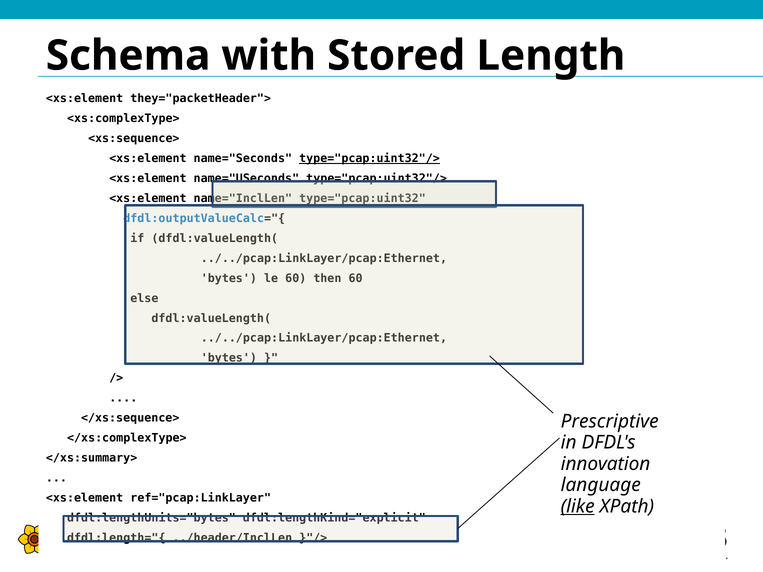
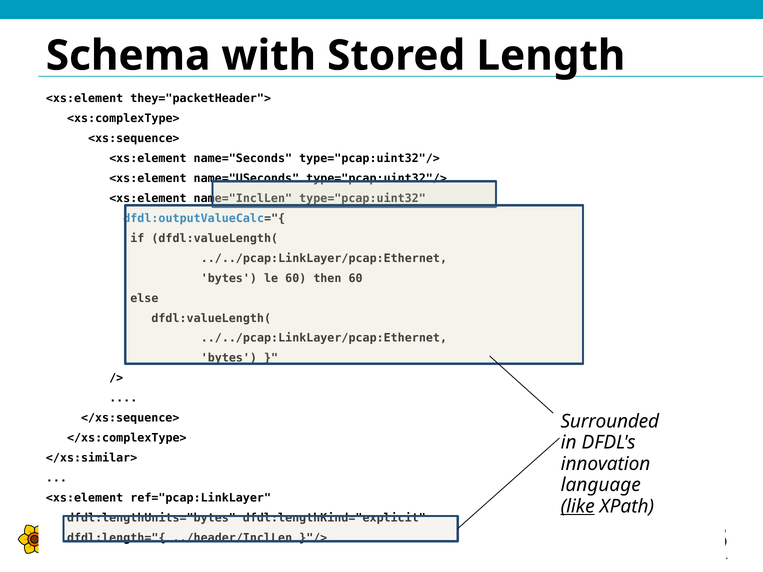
type="pcap:uint32"/> underline: present -> none (369, 159)
Prescriptive: Prescriptive -> Surrounded (610, 421)
</xs:summary>: </xs:summary> -> </xs:similar> (92, 458)
